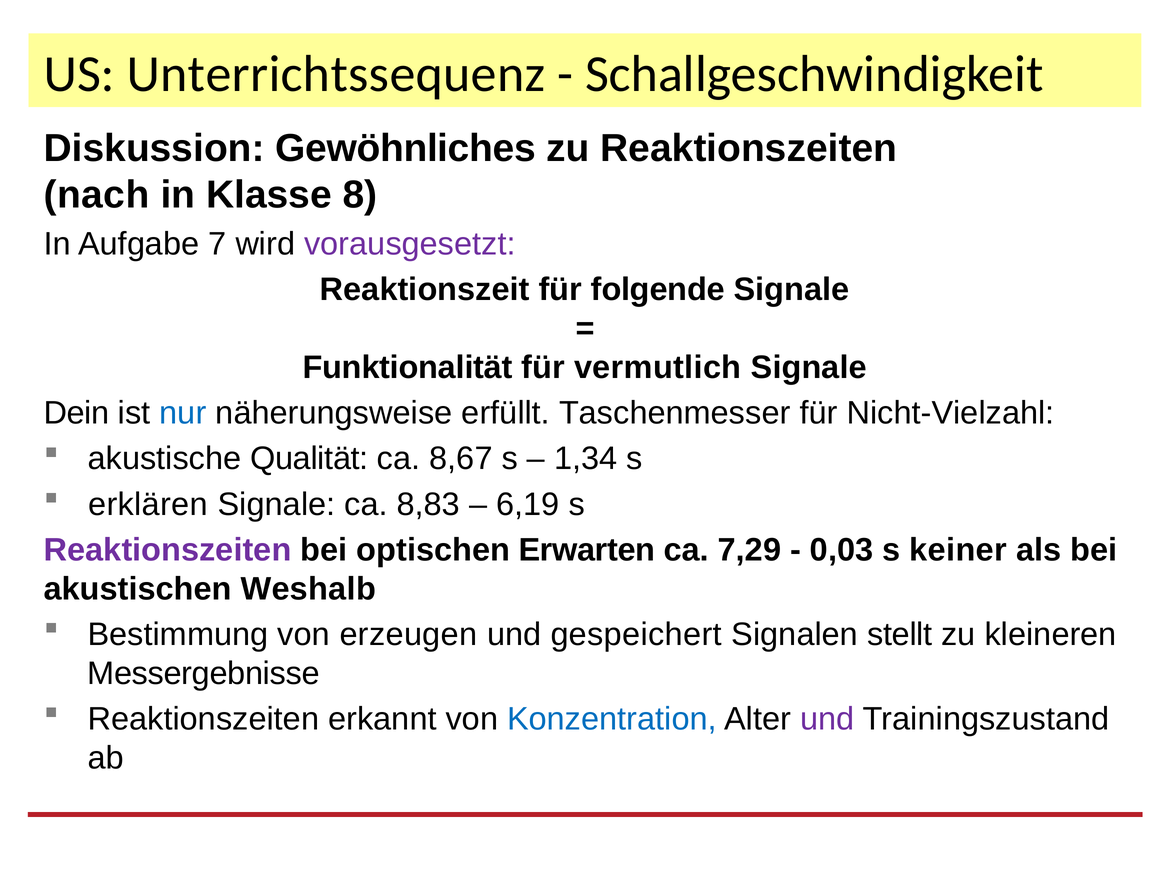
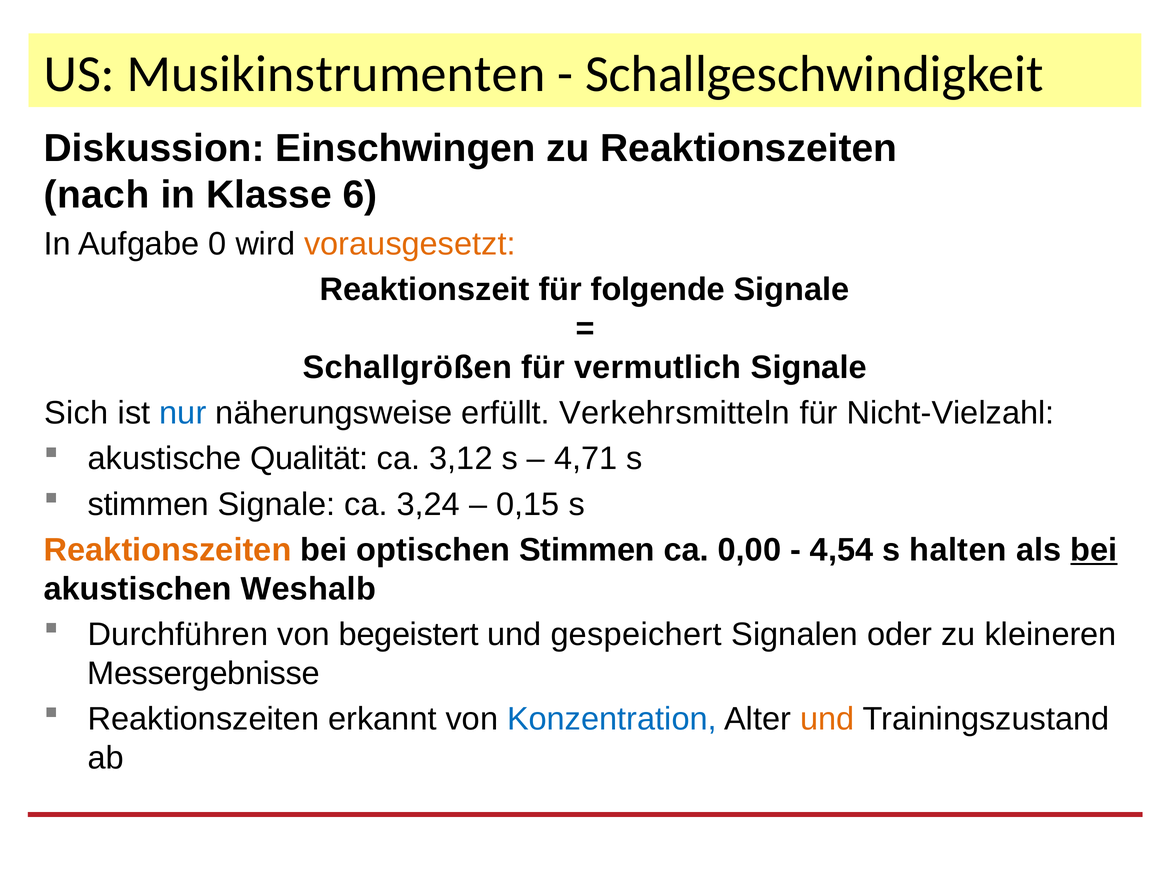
Unterrichtssequenz: Unterrichtssequenz -> Musikinstrumenten (336, 74)
Gewöhnliches: Gewöhnliches -> Einschwingen (405, 148)
8: 8 -> 6 (360, 195)
7: 7 -> 0 (217, 244)
vorausgesetzt colour: purple -> orange (410, 244)
Funktionalität: Funktionalität -> Schallgrößen (407, 367)
Dein: Dein -> Sich (76, 413)
Taschenmesser: Taschenmesser -> Verkehrsmitteln (675, 413)
8,67: 8,67 -> 3,12 (461, 458)
1,34: 1,34 -> 4,71 (586, 458)
erklären: erklären -> stimmen (148, 504)
8,83: 8,83 -> 3,24 (428, 504)
6,19: 6,19 -> 0,15 (528, 504)
Reaktionszeiten colour: purple -> orange (168, 549)
optischen Erwarten: Erwarten -> Stimmen (587, 549)
7,29: 7,29 -> 0,00 (749, 549)
0,03: 0,03 -> 4,54 (842, 549)
keiner: keiner -> halten (958, 549)
bei underline: none -> present (1094, 549)
Bestimmung: Bestimmung -> Durchführen (178, 634)
erzeugen: erzeugen -> begeistert (409, 634)
stellt: stellt -> oder (900, 634)
und colour: purple -> orange (827, 719)
